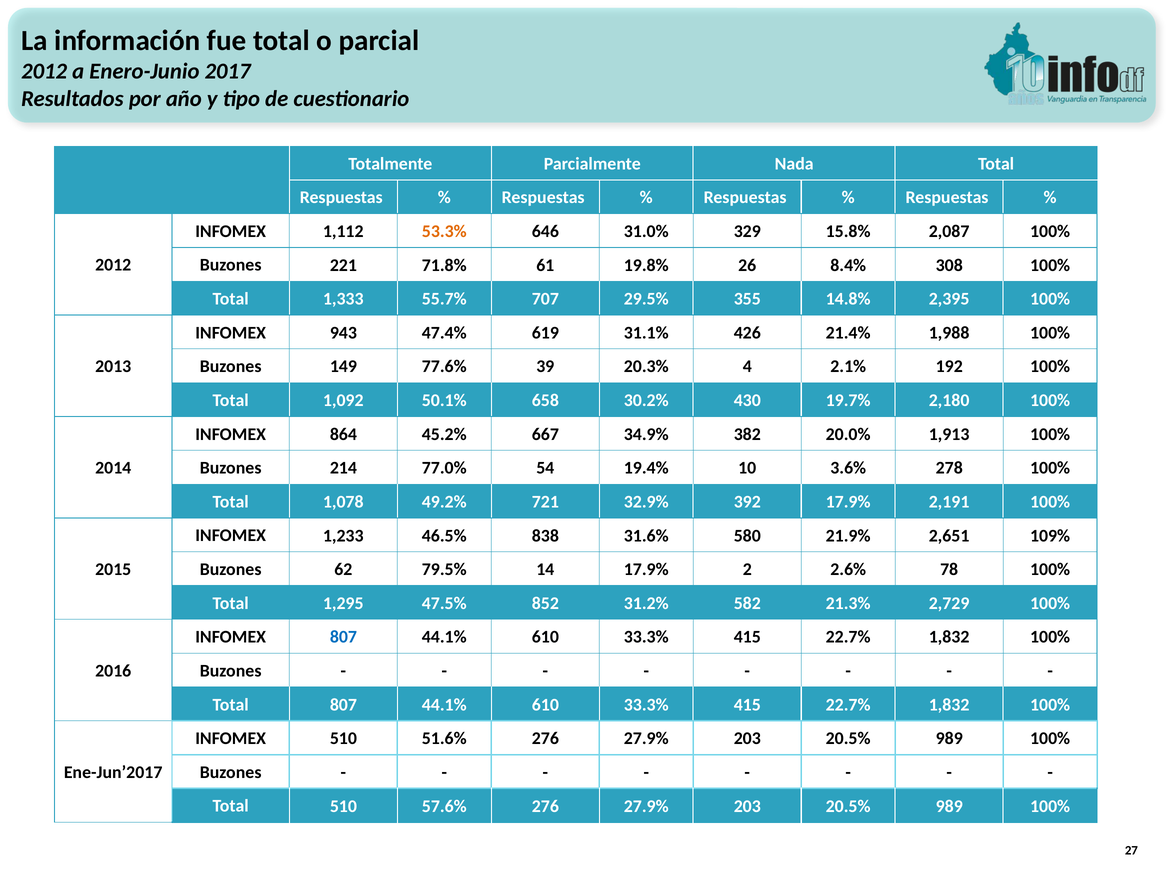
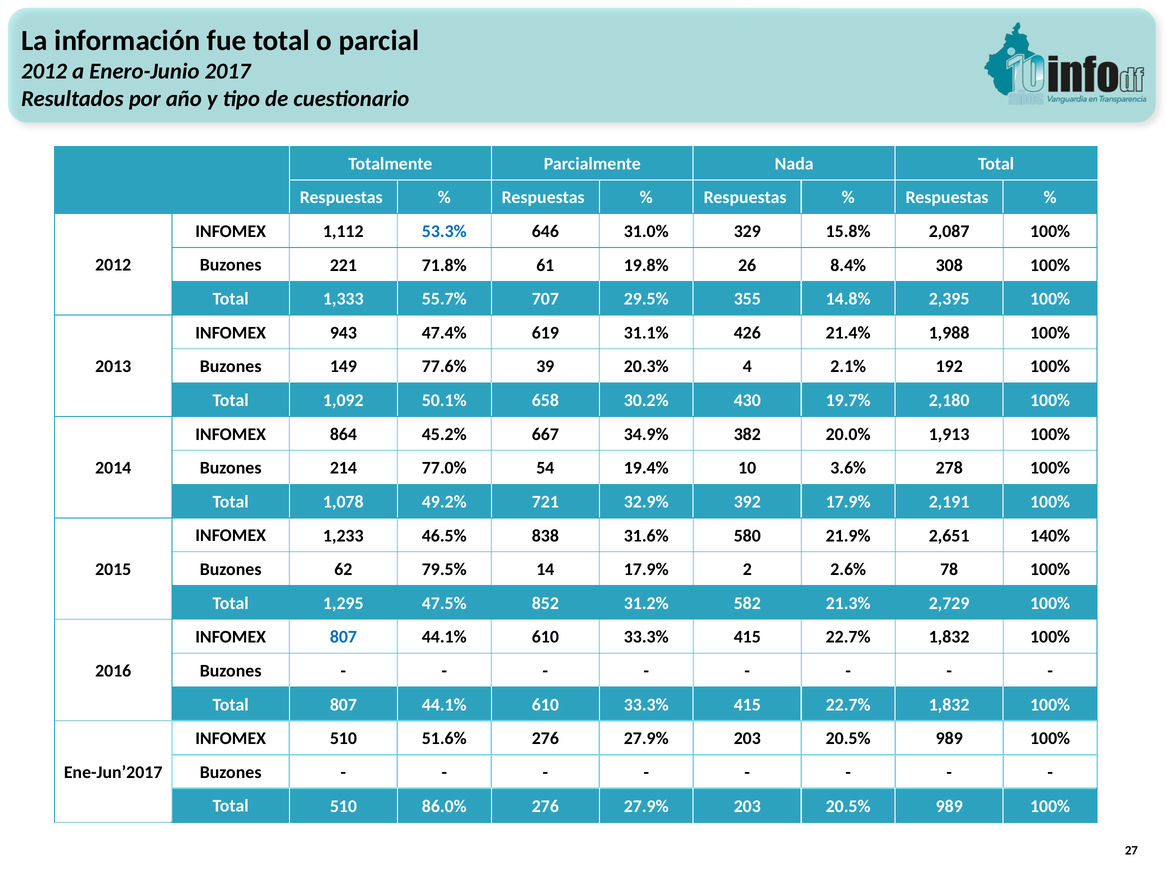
53.3% colour: orange -> blue (444, 232)
109%: 109% -> 140% (1050, 536)
57.6%: 57.6% -> 86.0% (444, 807)
